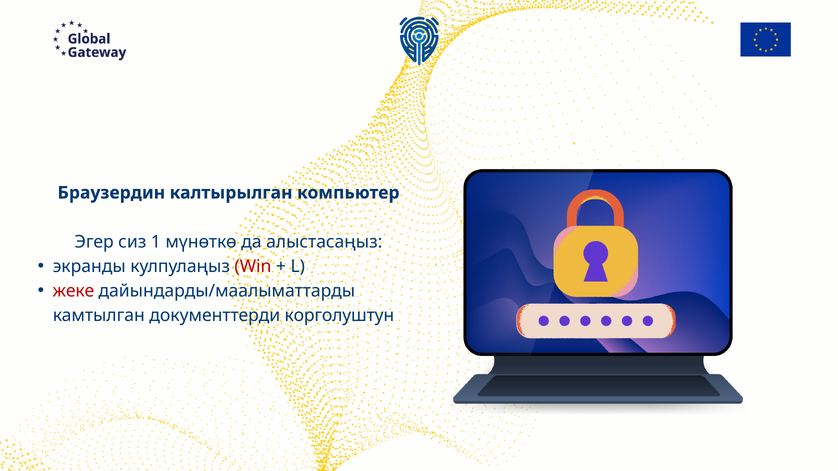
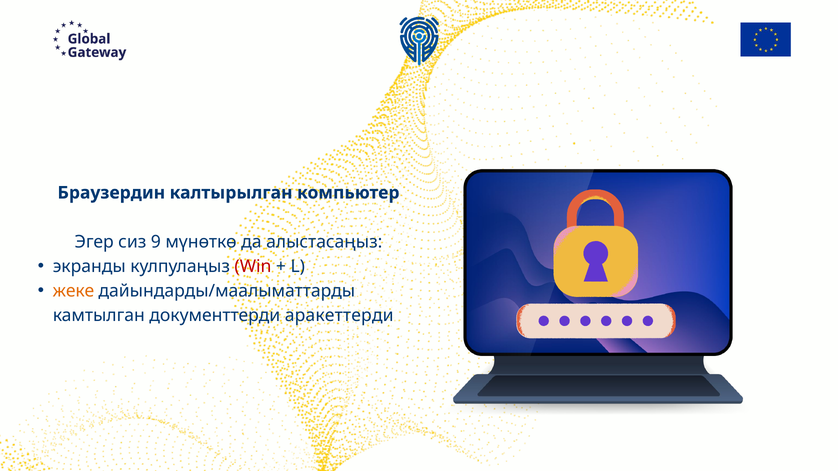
1: 1 -> 9 (156, 242)
жеке colour: red -> orange (73, 291)
корголуштун: корголуштун -> аракеттерди (339, 316)
